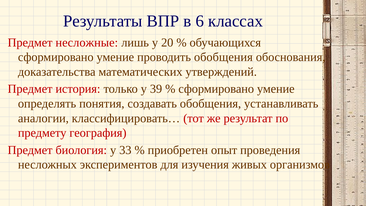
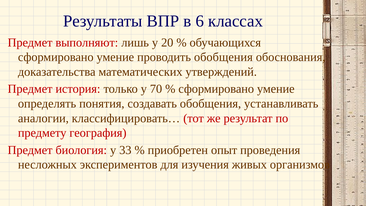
несложные: несложные -> выполняют (87, 43)
39: 39 -> 70 (156, 89)
